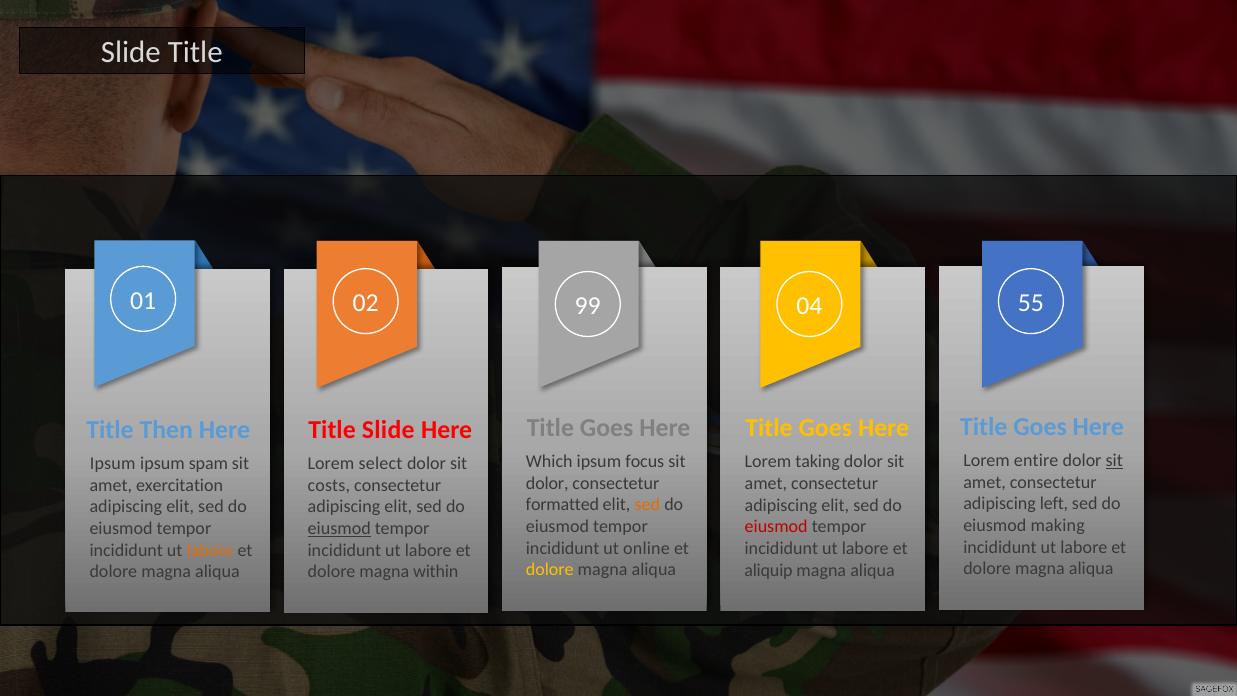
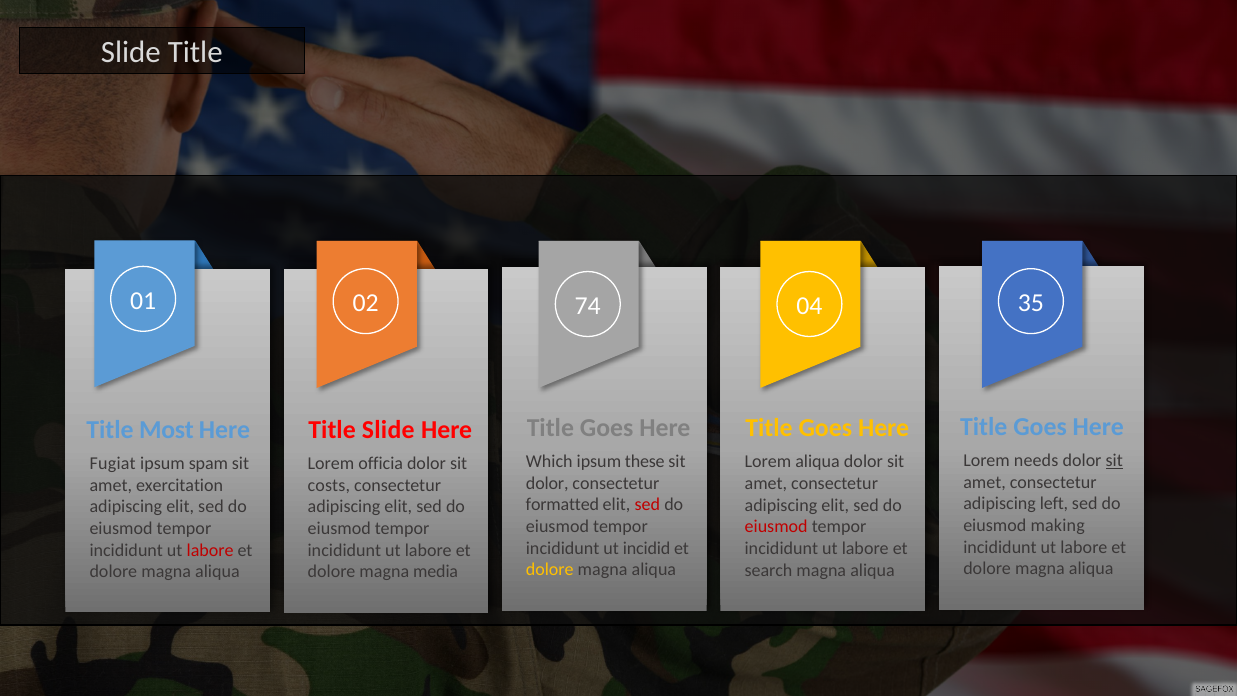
99: 99 -> 74 (588, 306)
55: 55 -> 35 (1031, 303)
Then: Then -> Most (166, 430)
entire: entire -> needs (1036, 461)
focus: focus -> these (645, 462)
Lorem taking: taking -> aliqua (818, 462)
Ipsum: Ipsum -> Fugiat (113, 463)
select: select -> officia (381, 464)
sed colour: orange -> red (647, 505)
eiusmod underline: present -> none (339, 529)
online: online -> incidid (647, 548)
labore colour: orange -> red (210, 550)
aliquip: aliquip -> search (768, 570)
within: within -> media (436, 572)
